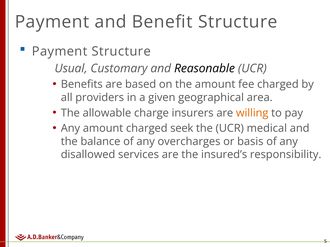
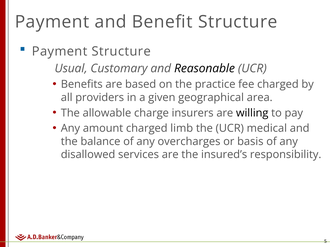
the amount: amount -> practice (215, 85)
willing colour: orange -> black (252, 113)
seek: seek -> limb (182, 129)
